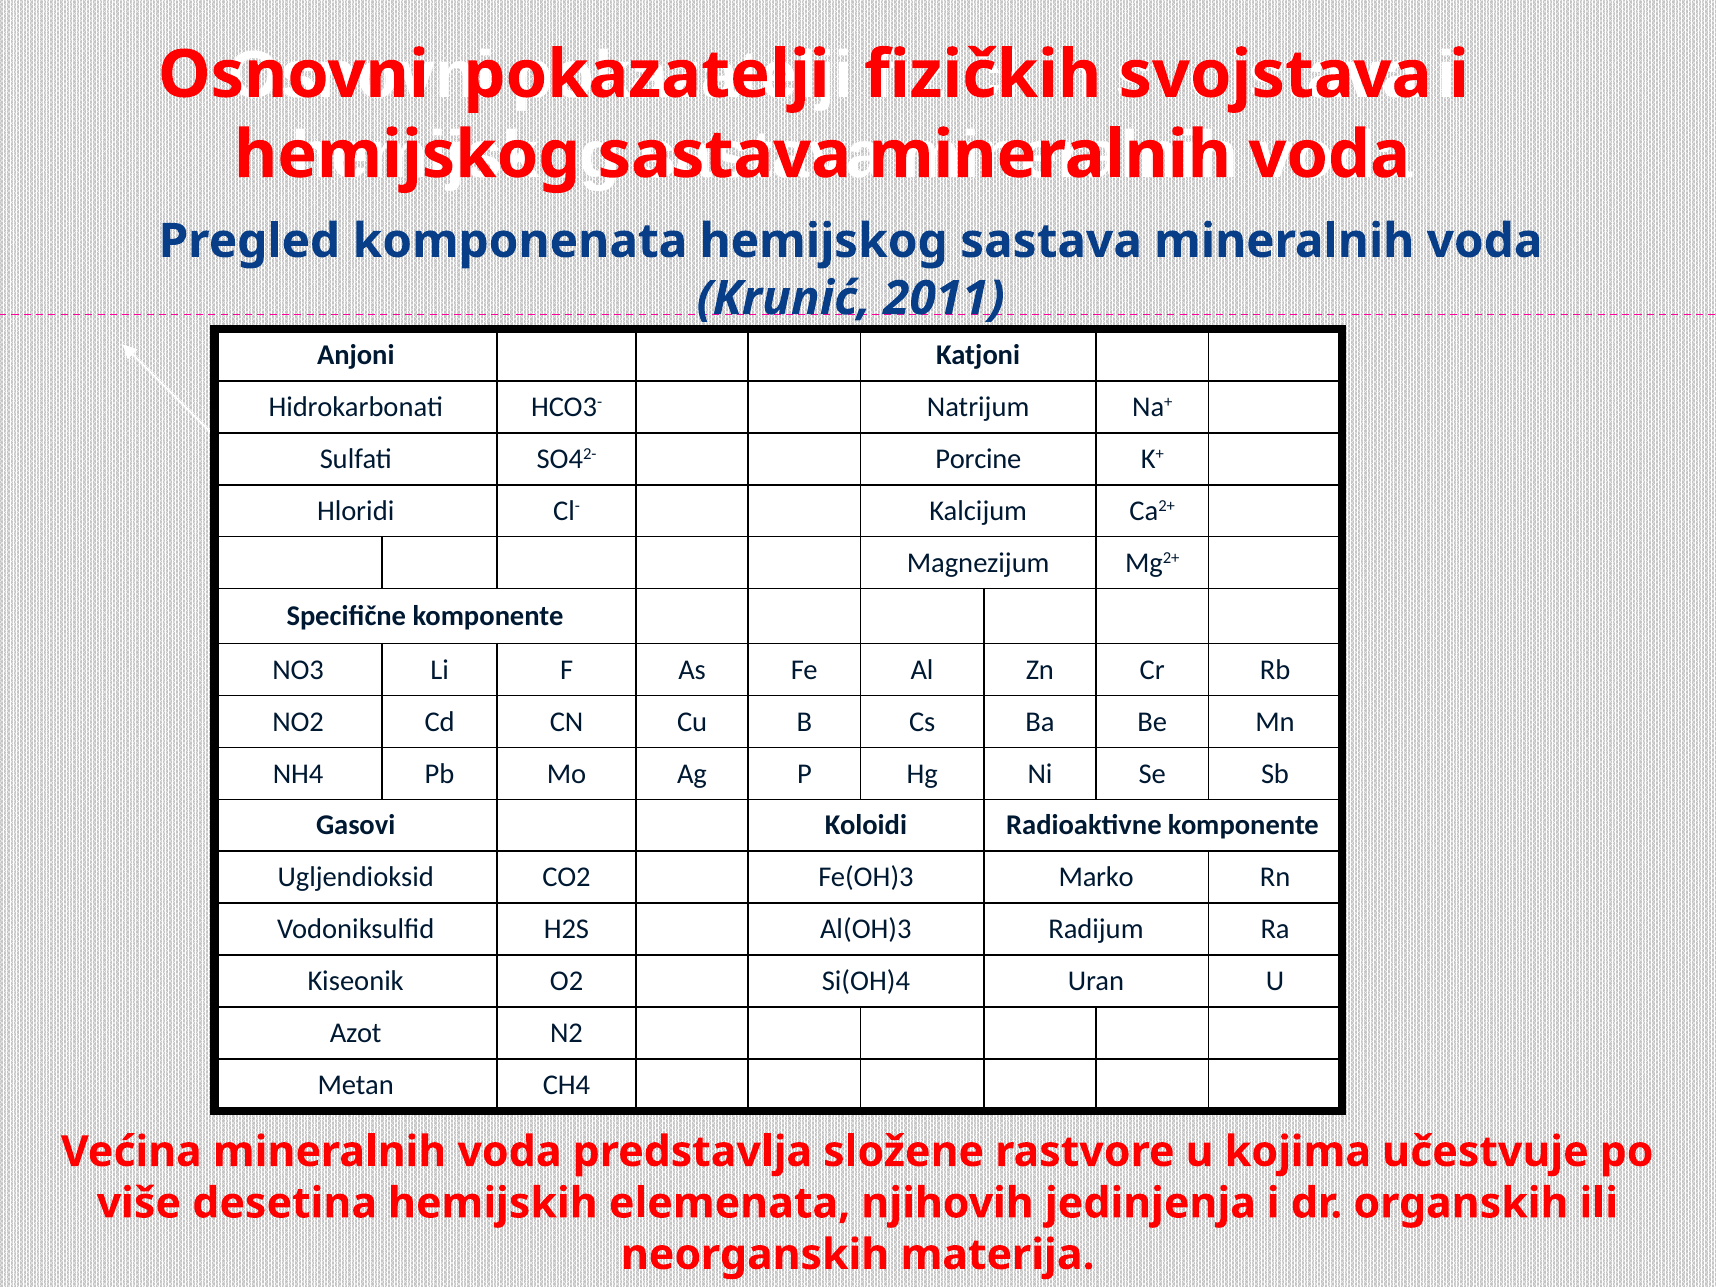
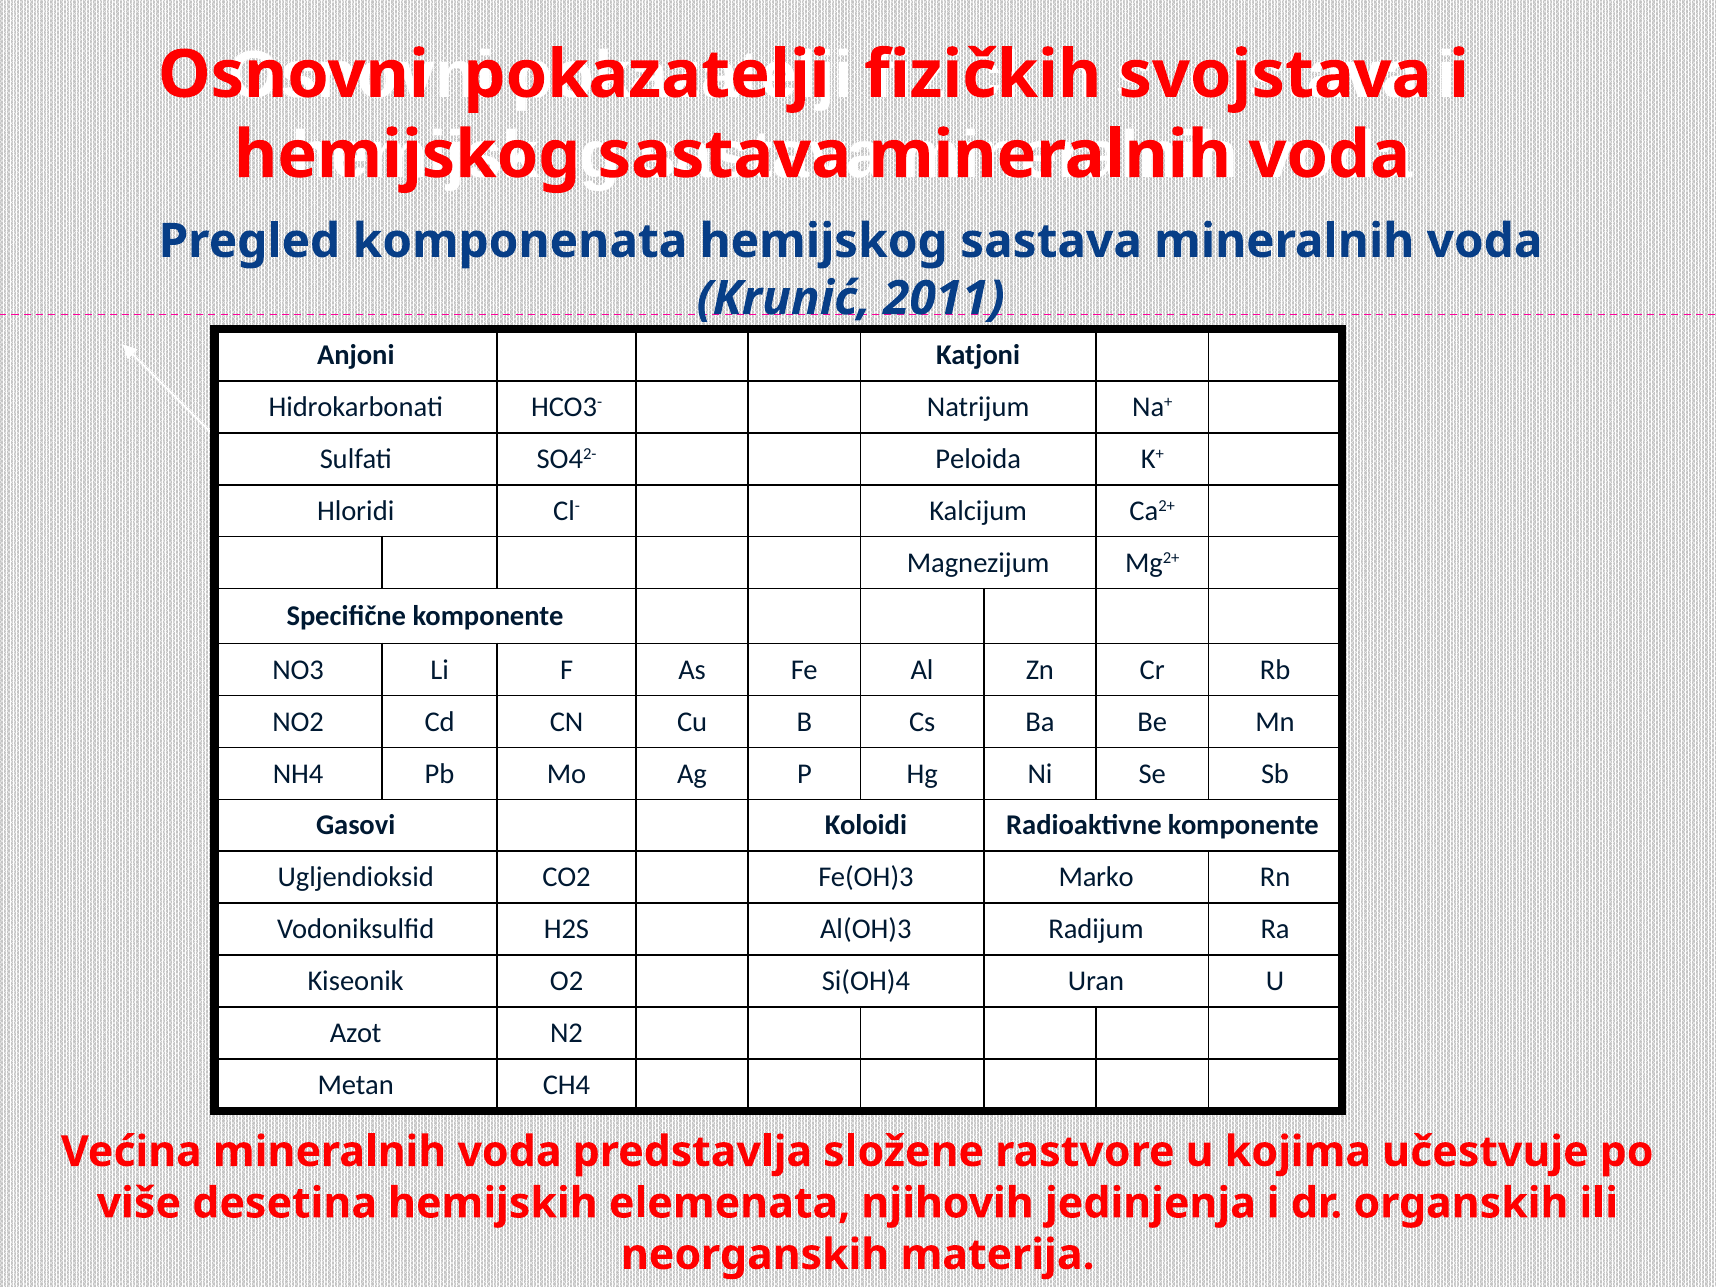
Porcine: Porcine -> Peloida (978, 459)
